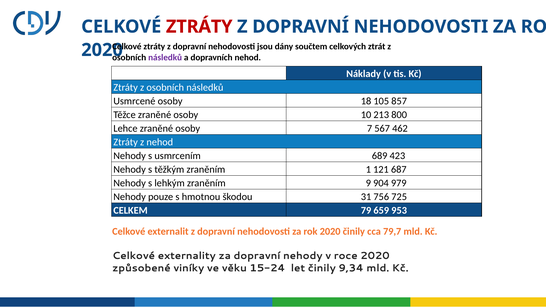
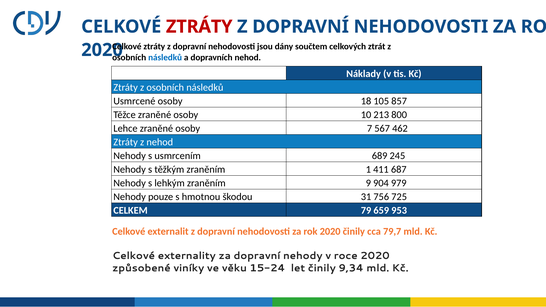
následků colour: purple -> blue (165, 58)
423: 423 -> 245 (397, 156)
121: 121 -> 411 (381, 170)
